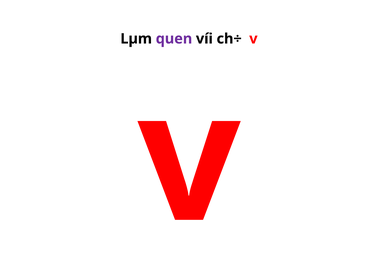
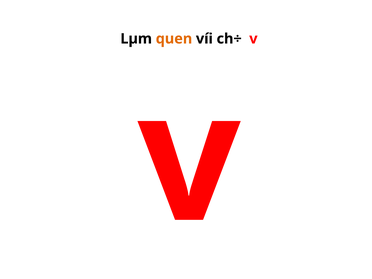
quen colour: purple -> orange (174, 39)
